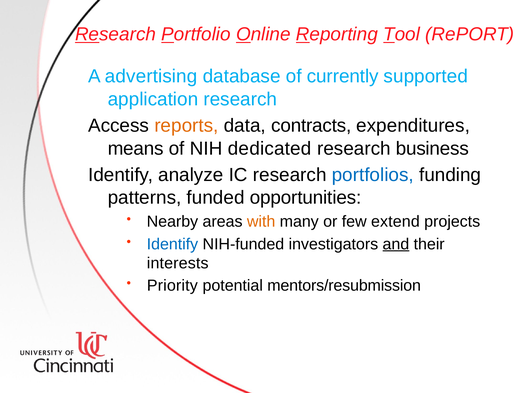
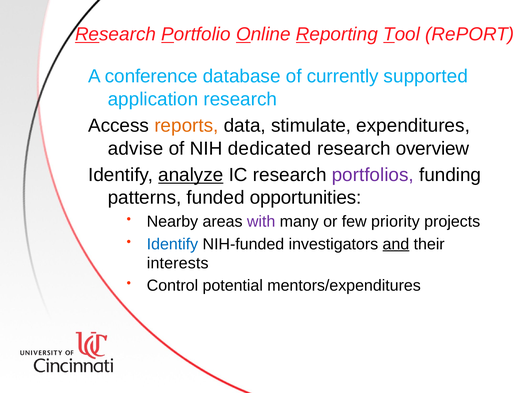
advertising: advertising -> conference (151, 76)
contracts: contracts -> stimulate (311, 126)
means: means -> advise (136, 148)
business: business -> overview (432, 148)
analyze underline: none -> present (191, 175)
portfolios colour: blue -> purple (373, 175)
with colour: orange -> purple (261, 222)
extend: extend -> priority (395, 222)
Priority: Priority -> Control (172, 286)
mentors/resubmission: mentors/resubmission -> mentors/expenditures (344, 286)
